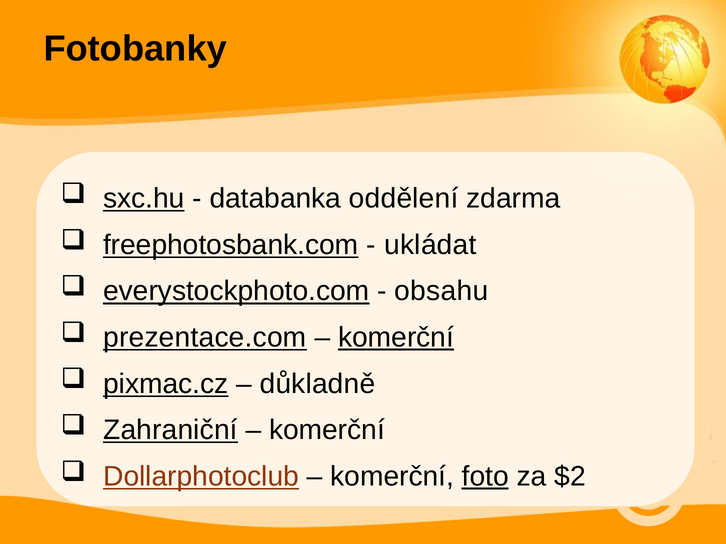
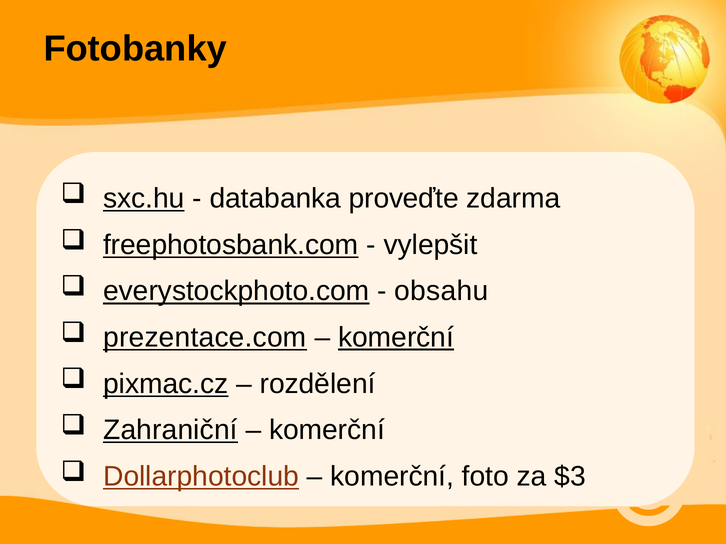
oddělení: oddělení -> proveďte (404, 199)
ukládat: ukládat -> vylepšit (431, 245)
důkladně: důkladně -> rozdělení (318, 384)
foto underline: present -> none (485, 477)
$2: $2 -> $3 (570, 477)
